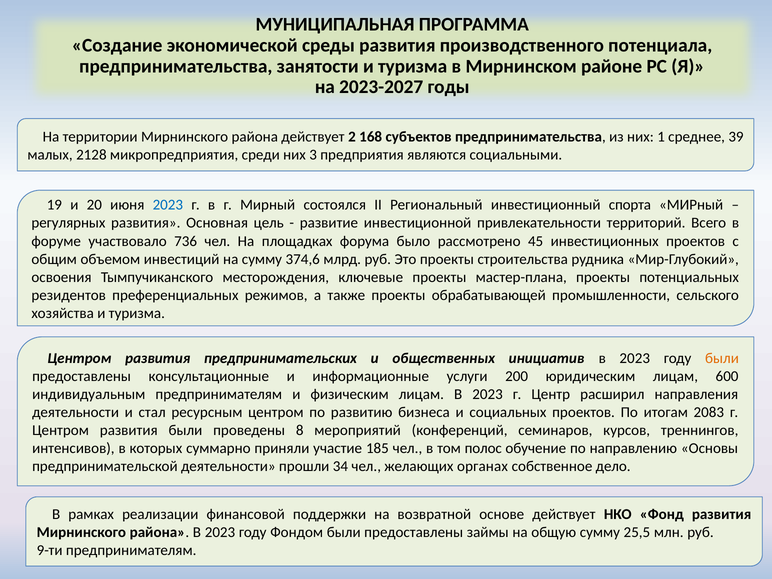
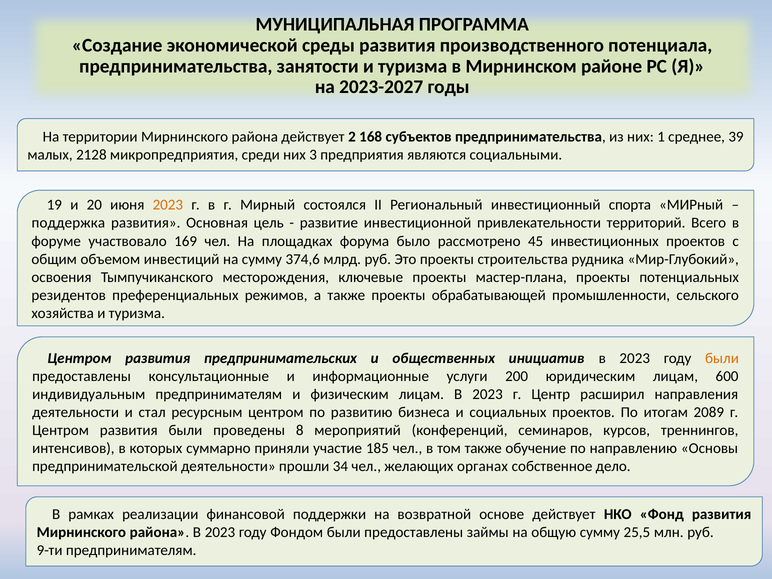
2023 colour: blue -> orange (168, 205)
регулярных: регулярных -> поддержка (68, 223)
736: 736 -> 169 (186, 241)
2083: 2083 -> 2089 (709, 412)
том полос: полос -> также (483, 448)
